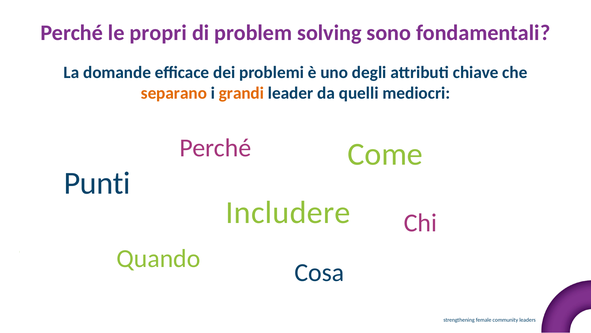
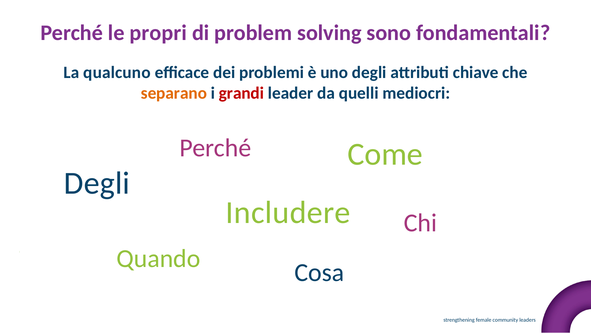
domande: domande -> qualcuno (117, 72)
grandi colour: orange -> red (241, 93)
Punti: Punti -> Degli (97, 183)
